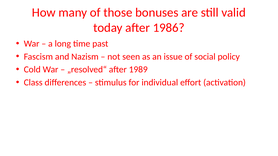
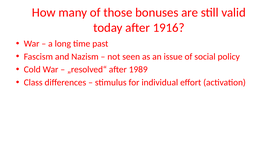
1986: 1986 -> 1916 (169, 28)
